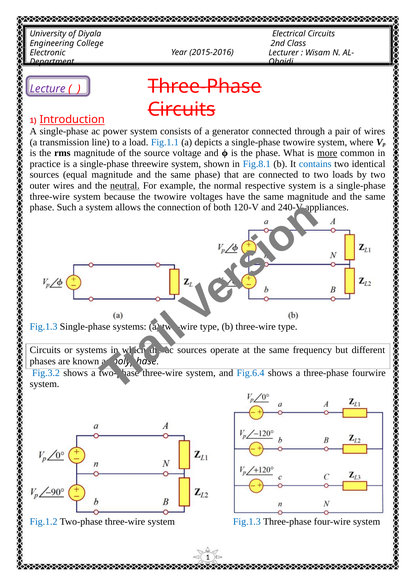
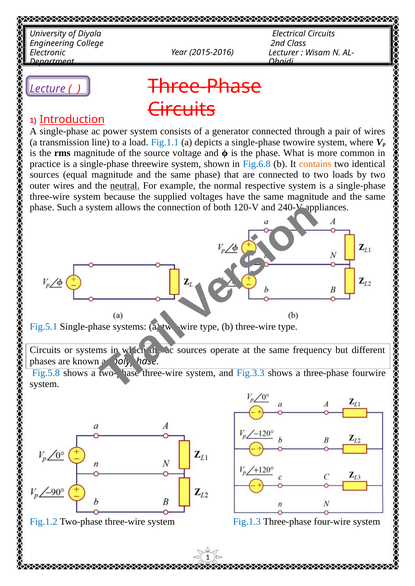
more underline: present -> none (327, 153)
Fig.8.1: Fig.8.1 -> Fig.6.8 (257, 164)
contains colour: blue -> orange (315, 164)
the twowire: twowire -> supplied (170, 197)
Fig.1.3: Fig.1.3 -> Fig.5.1 (44, 327)
Fig.3.2: Fig.3.2 -> Fig.5.8 (46, 373)
Fig.6.4: Fig.6.4 -> Fig.3.3 (251, 373)
